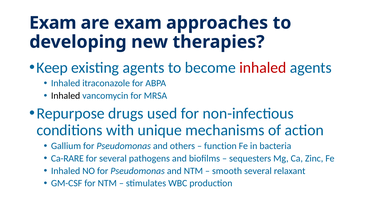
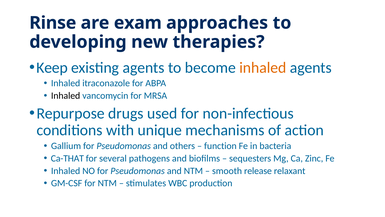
Exam: Exam -> Rinse (53, 23)
inhaled colour: red -> orange (263, 67)
Ca-RARE: Ca-RARE -> Ca-THAT (67, 158)
smooth several: several -> release (258, 170)
